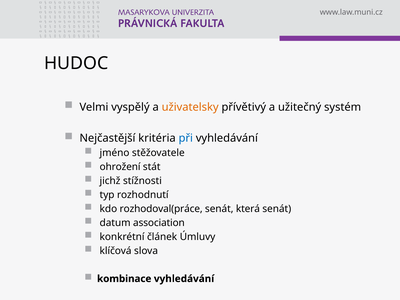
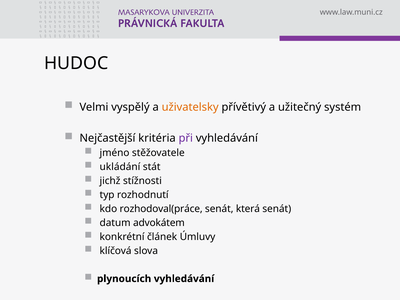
při colour: blue -> purple (186, 138)
ohrožení: ohrožení -> ukládání (120, 167)
association: association -> advokátem (159, 223)
kombinace: kombinace -> plynoucích (124, 279)
